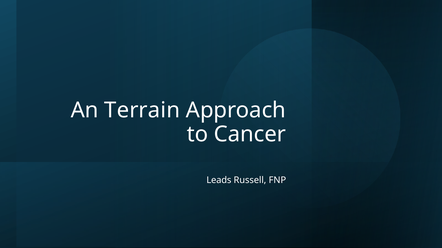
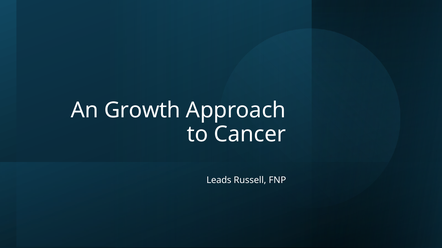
Terrain: Terrain -> Growth (142, 111)
